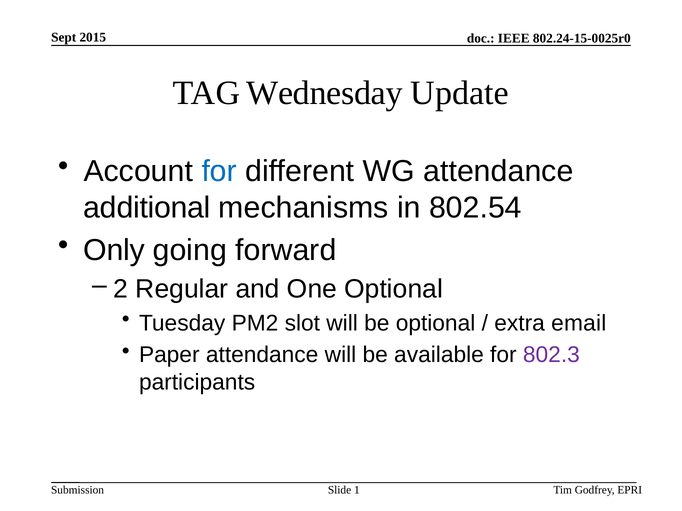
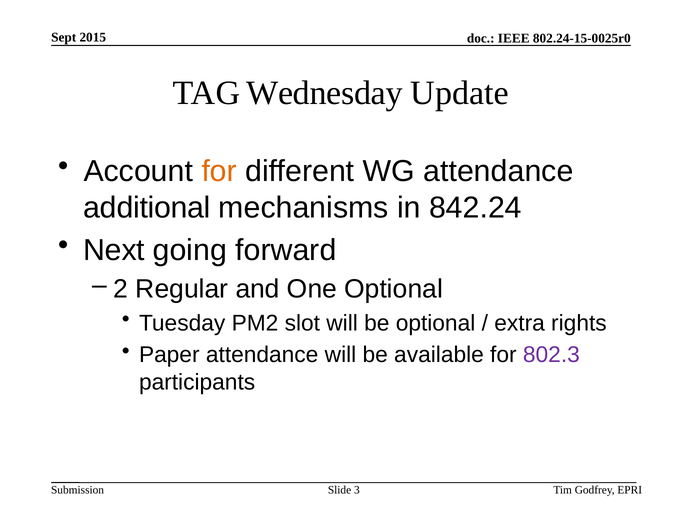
for colour: blue -> orange (219, 172)
802.54: 802.54 -> 842.24 (475, 208)
Only: Only -> Next (114, 250)
email: email -> rights (579, 323)
1: 1 -> 3 (357, 491)
